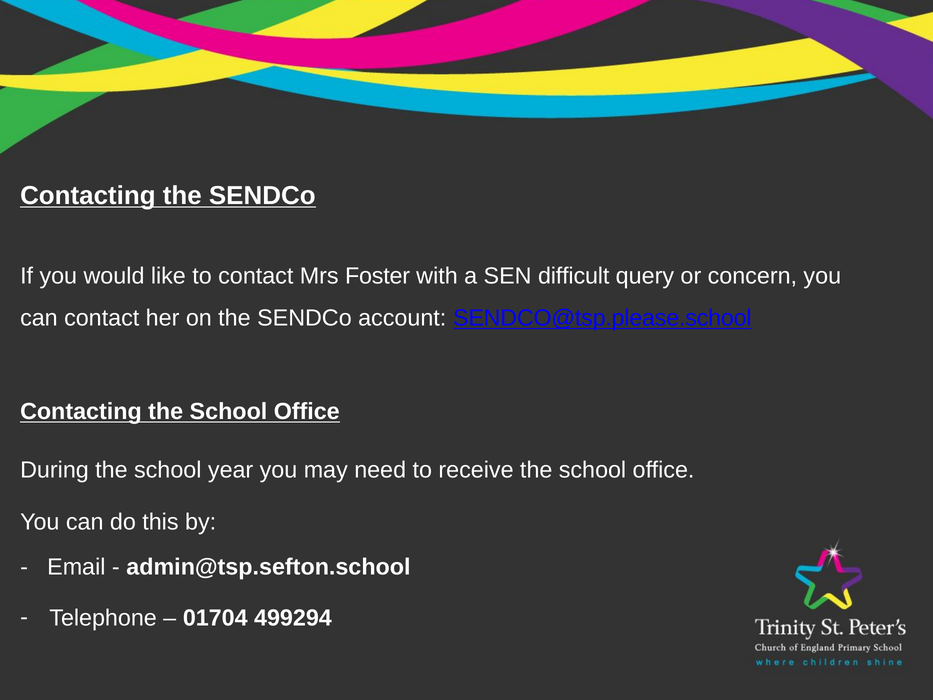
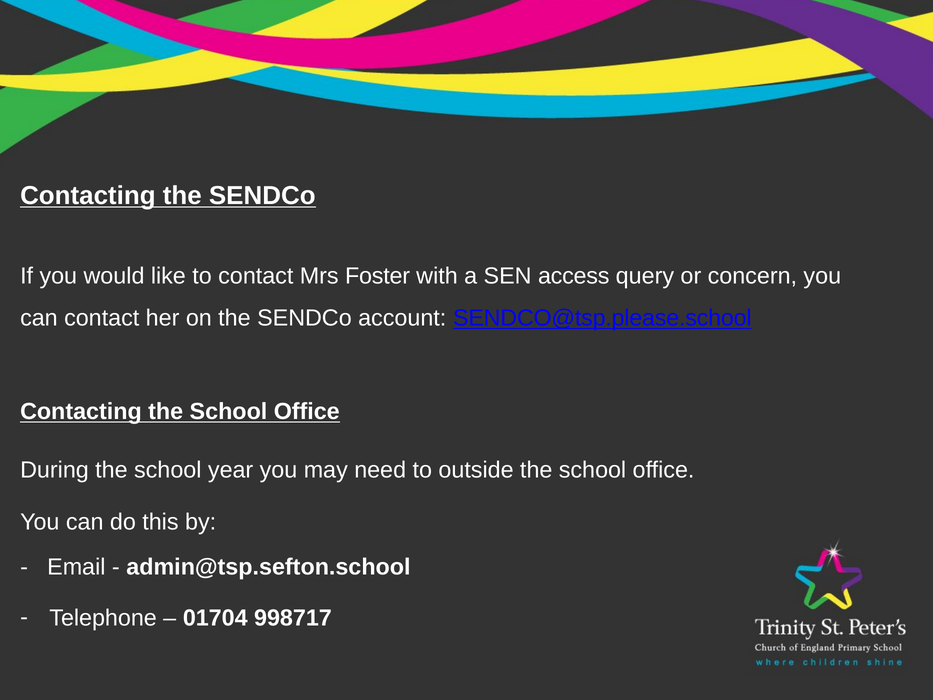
difficult: difficult -> access (574, 276)
receive: receive -> outside (476, 470)
499294: 499294 -> 998717 (293, 618)
